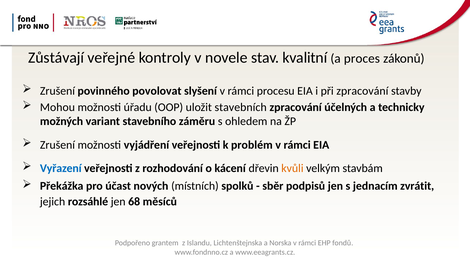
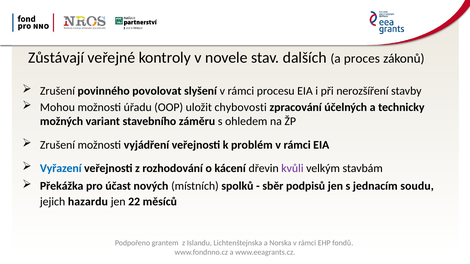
kvalitní: kvalitní -> dalších (305, 58)
při zpracování: zpracování -> nerozšíření (362, 91)
stavebních: stavebních -> chybovosti (241, 107)
kvůli colour: orange -> purple (292, 169)
zvrátit: zvrátit -> soudu (417, 186)
rozsáhlé: rozsáhlé -> hazardu (88, 202)
68: 68 -> 22 (134, 202)
